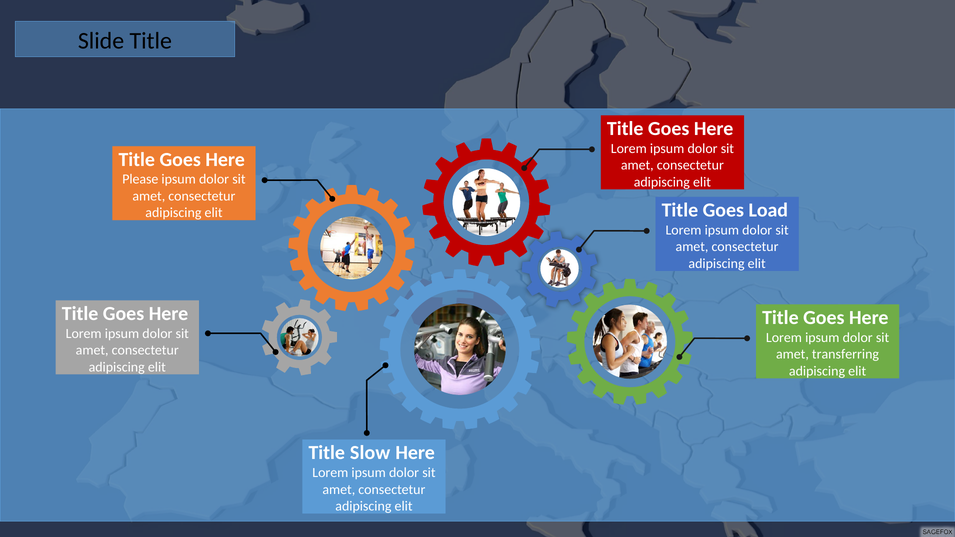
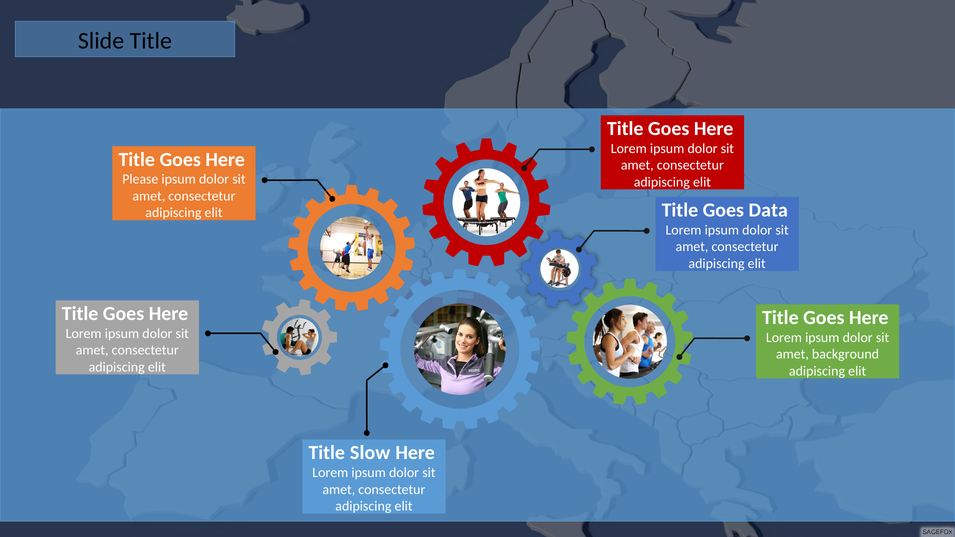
Load: Load -> Data (768, 210)
transferring: transferring -> background (846, 354)
